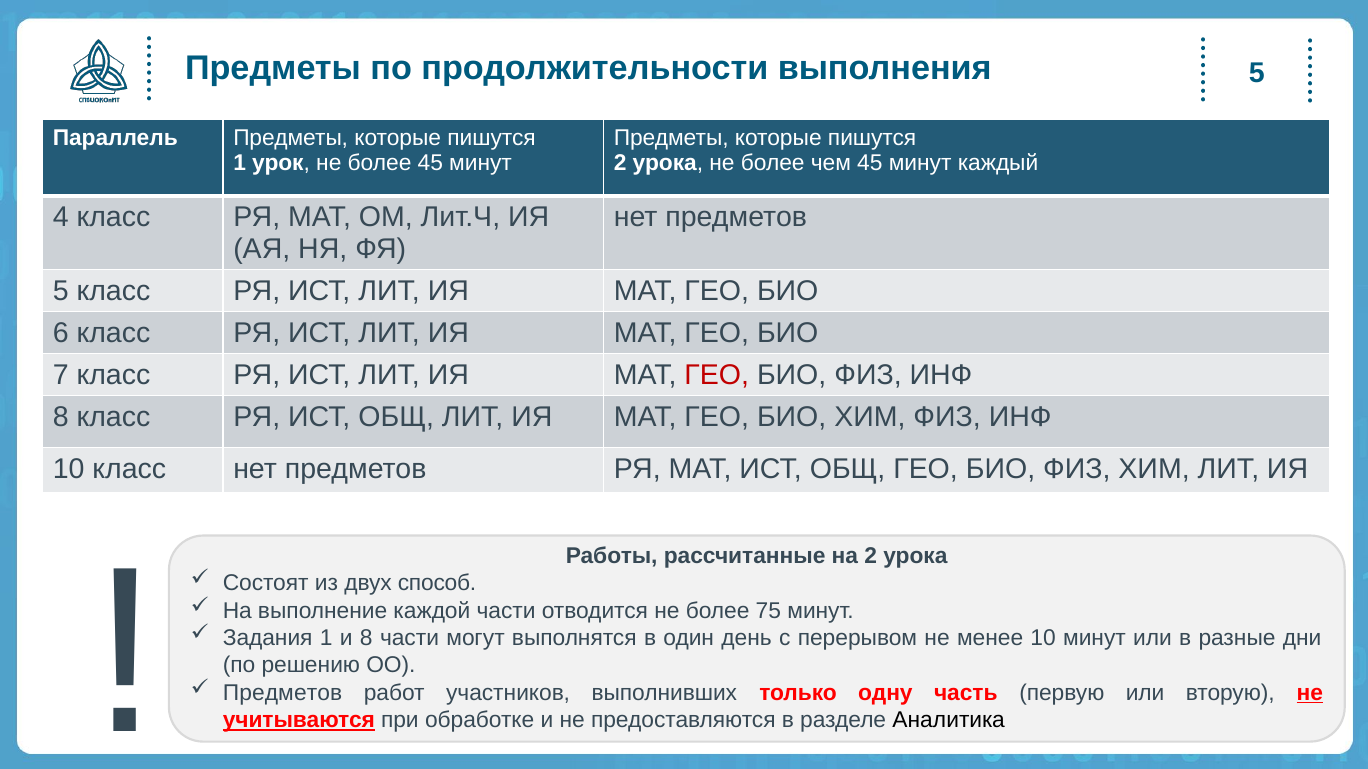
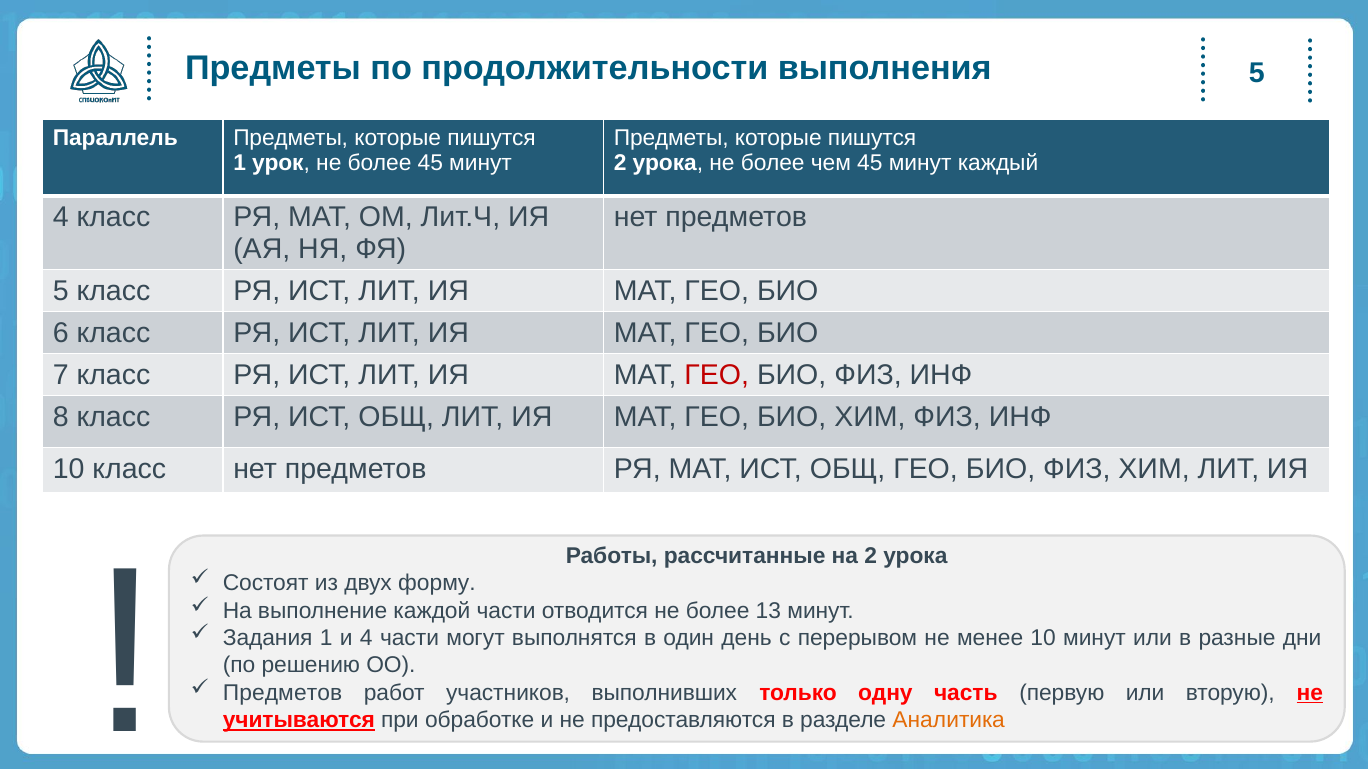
способ: способ -> форму (437, 584)
75: 75 -> 13 (768, 611)
и 8: 8 -> 4 (366, 638)
Аналитика colour: black -> orange (949, 720)
